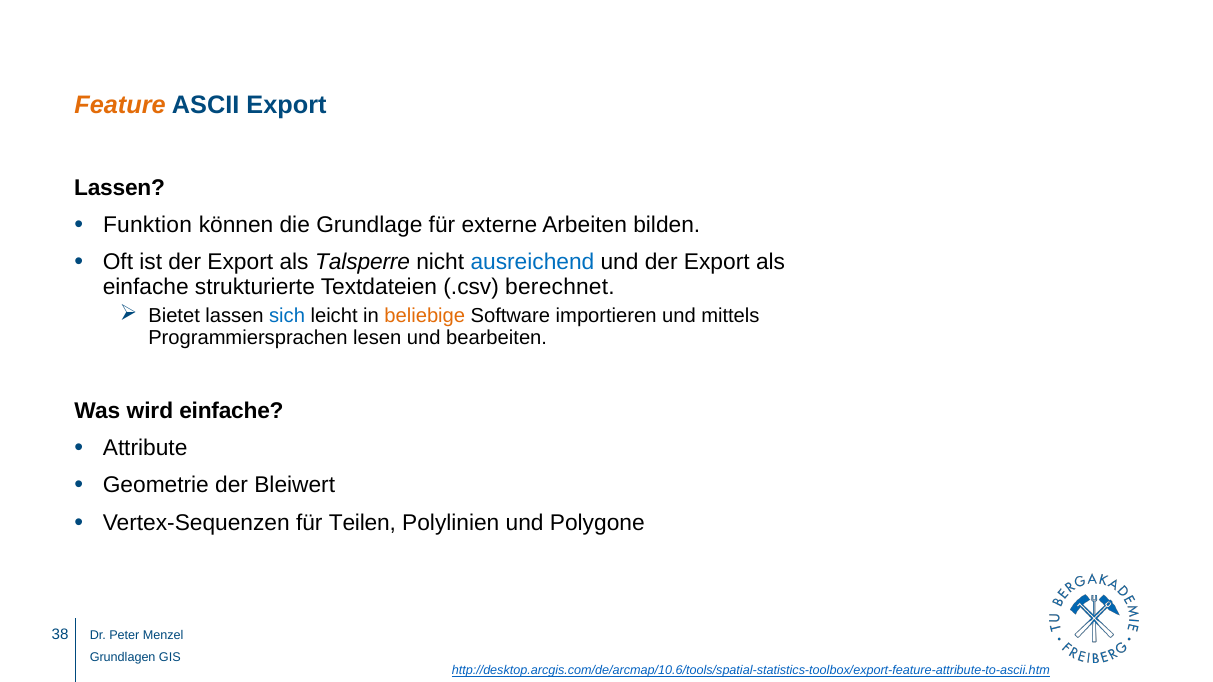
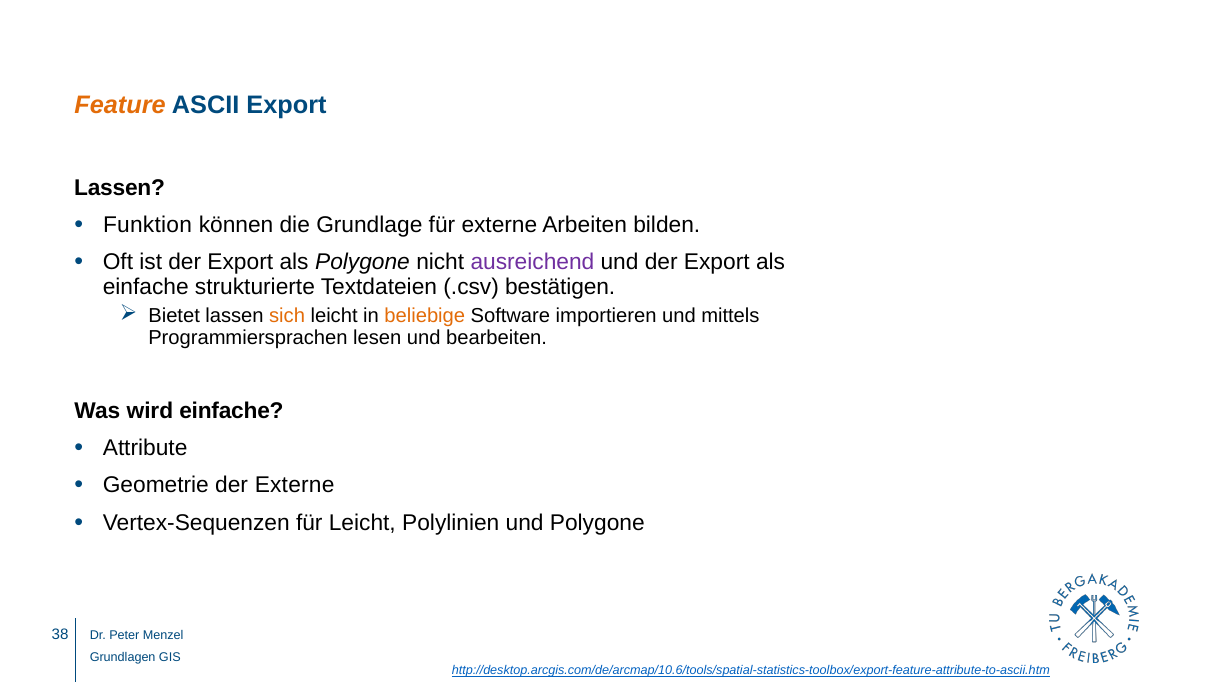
als Talsperre: Talsperre -> Polygone (363, 262)
ausreichend colour: blue -> purple (532, 262)
berechnet: berechnet -> bestätigen (560, 287)
sich colour: blue -> orange (287, 316)
der Bleiwert: Bleiwert -> Externe (295, 486)
für Teilen: Teilen -> Leicht (362, 523)
